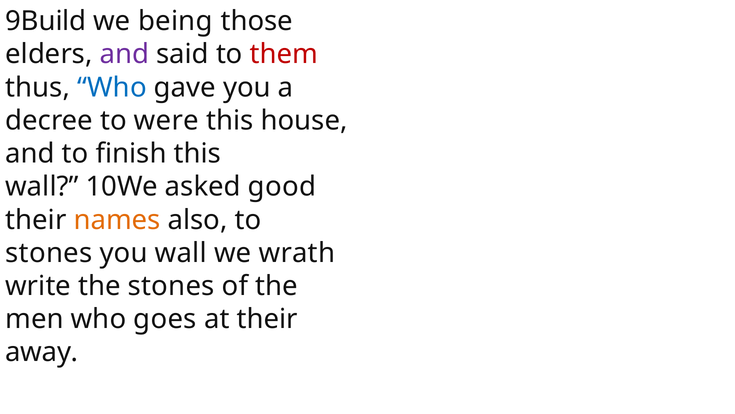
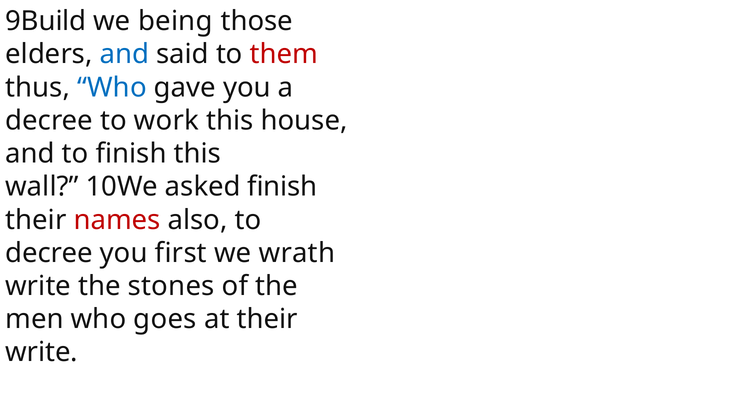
and colour: purple -> blue (124, 54)
were: were -> work (166, 120)
asked good: good -> finish (282, 187)
names colour: orange -> red (117, 220)
stones: stones -> decree (49, 253)
you wall: wall -> first (181, 253)
away: away -> write (42, 352)
